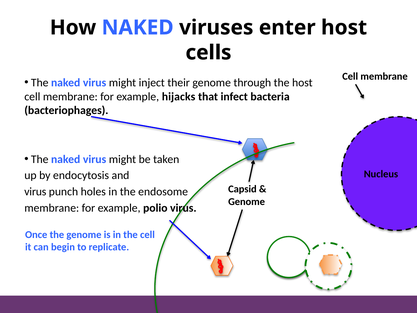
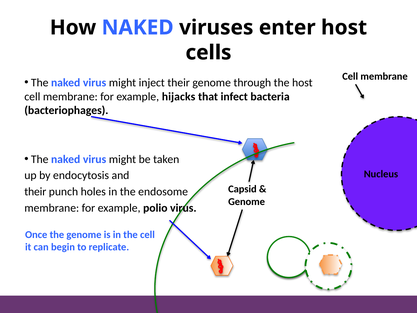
virus: virus -> their (35, 192)
